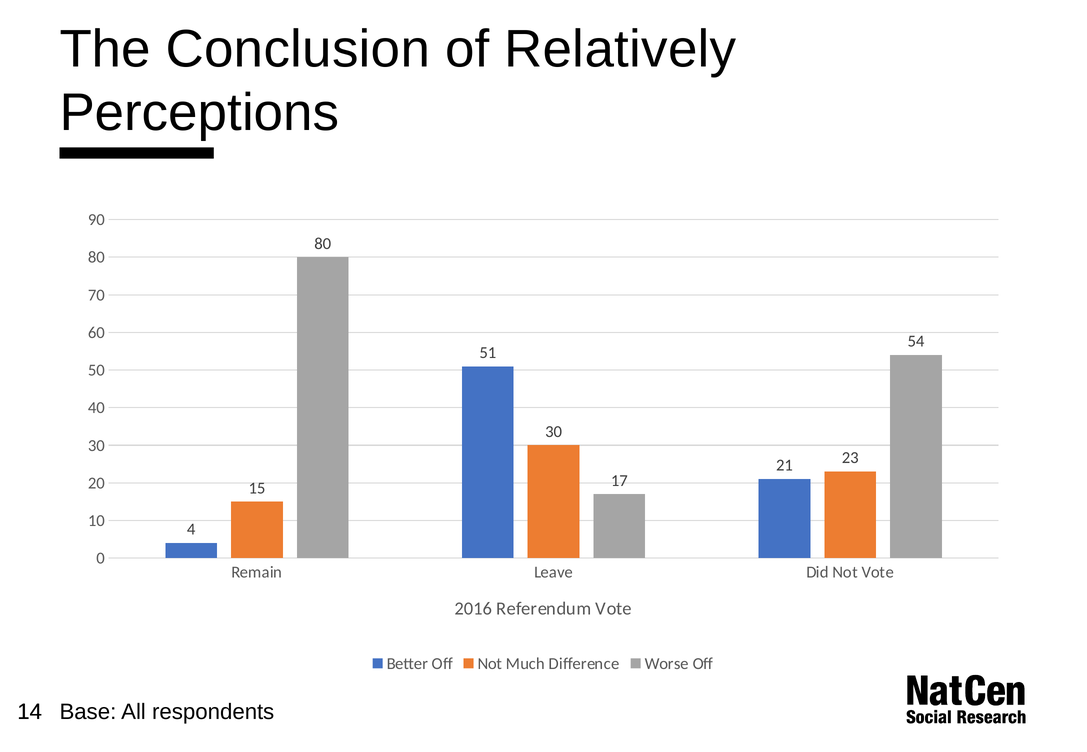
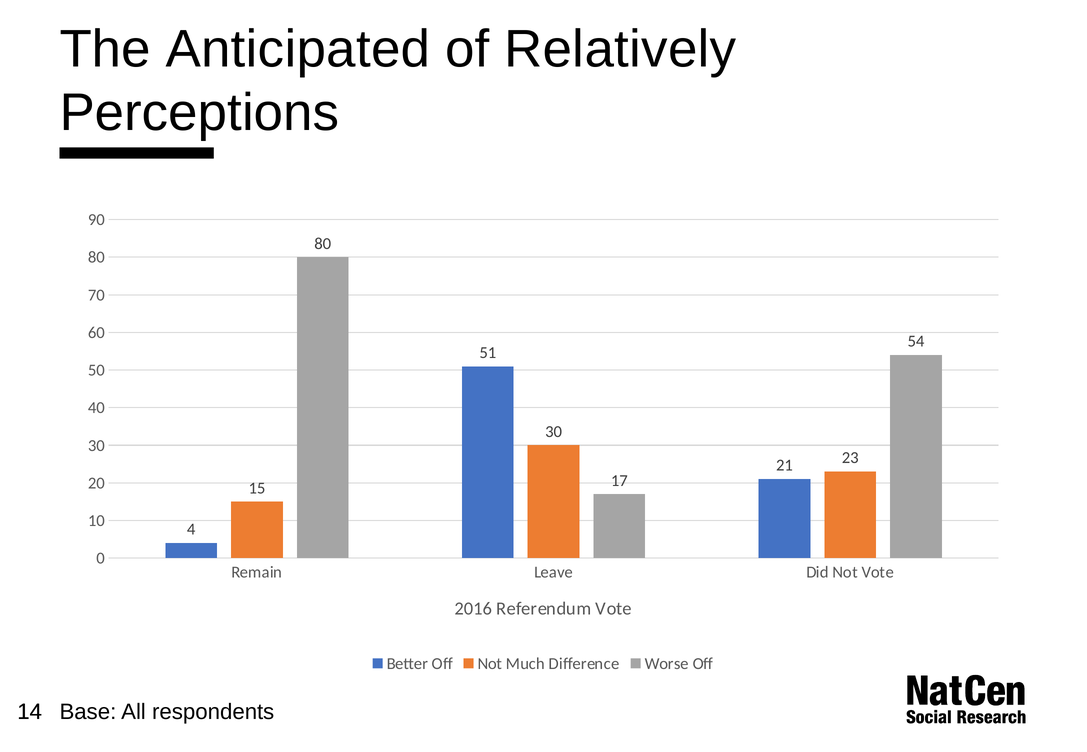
Conclusion: Conclusion -> Anticipated (298, 49)
